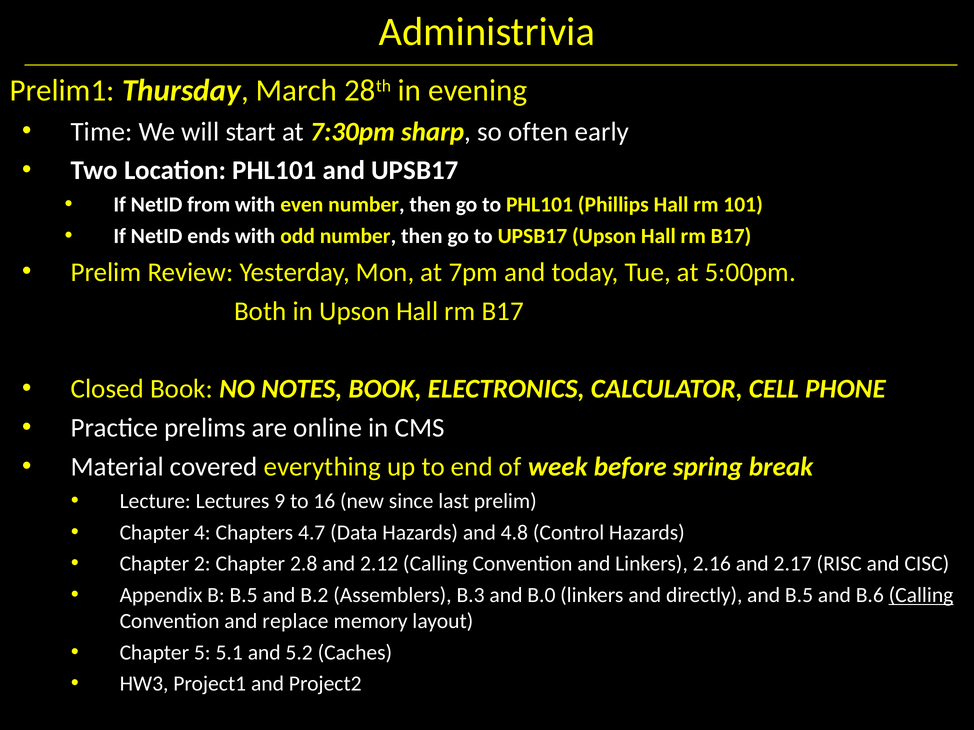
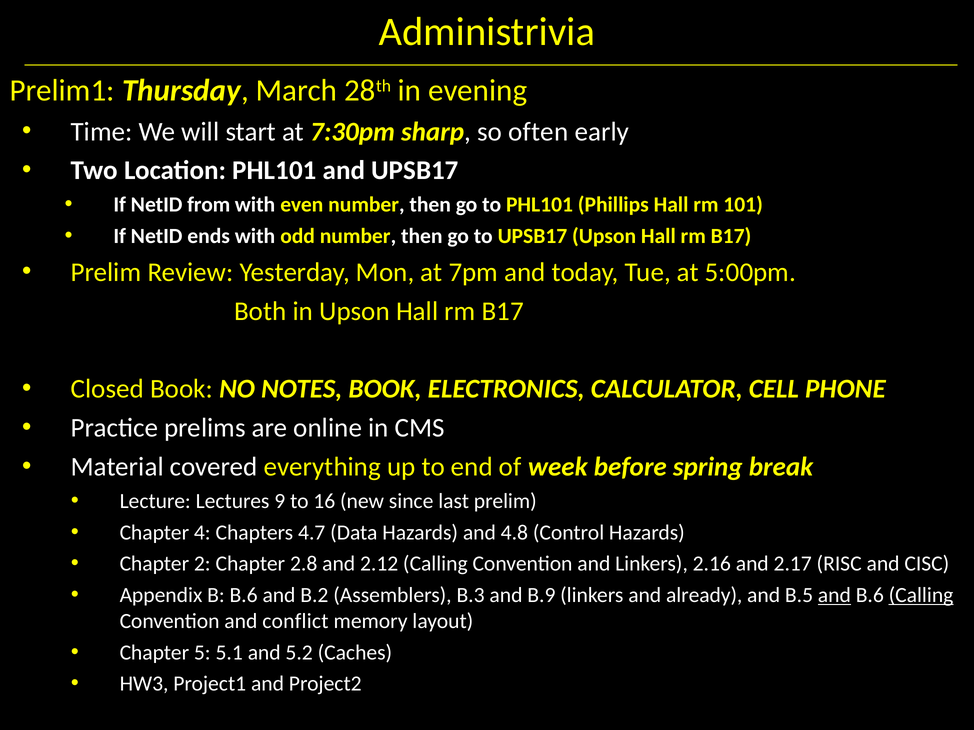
B B.5: B.5 -> B.6 (244, 596)
B.0: B.0 -> B.9 (541, 596)
directly: directly -> already (704, 596)
and underline: none -> present (834, 596)
replace: replace -> conflict (295, 621)
